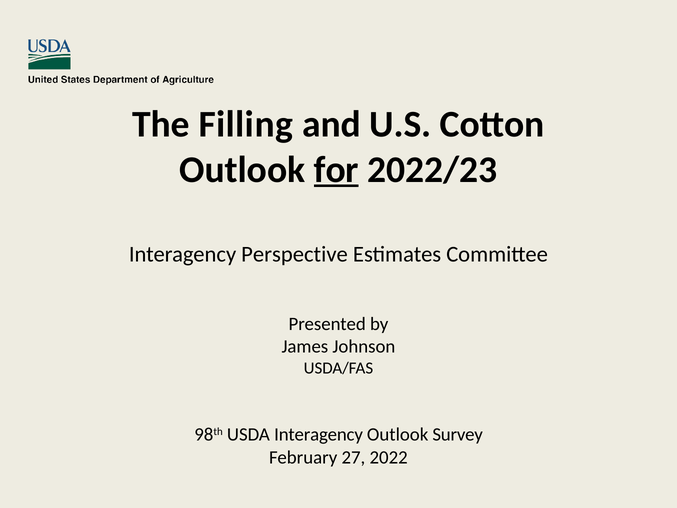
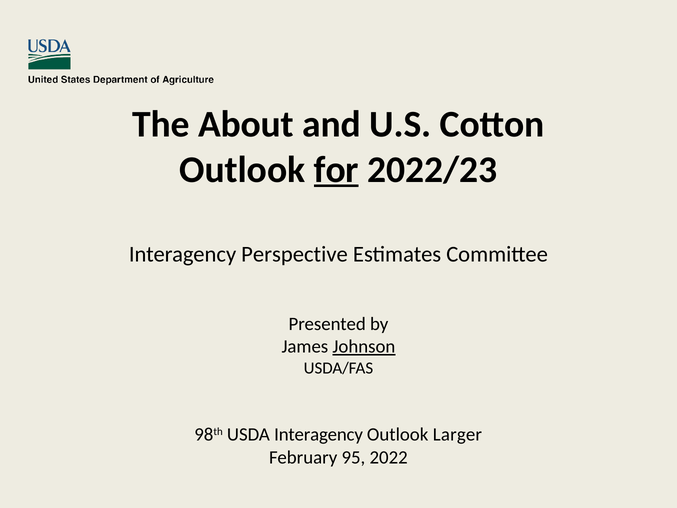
Filling: Filling -> About (246, 124)
Johnson underline: none -> present (364, 347)
Survey: Survey -> Larger (457, 435)
27: 27 -> 95 (353, 457)
